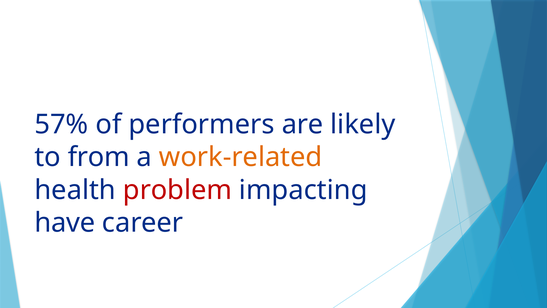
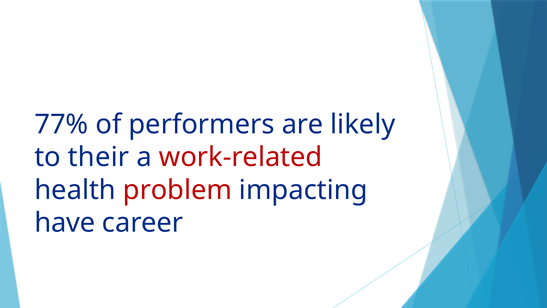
57%: 57% -> 77% (61, 124)
from: from -> their (99, 157)
work-related colour: orange -> red (241, 157)
